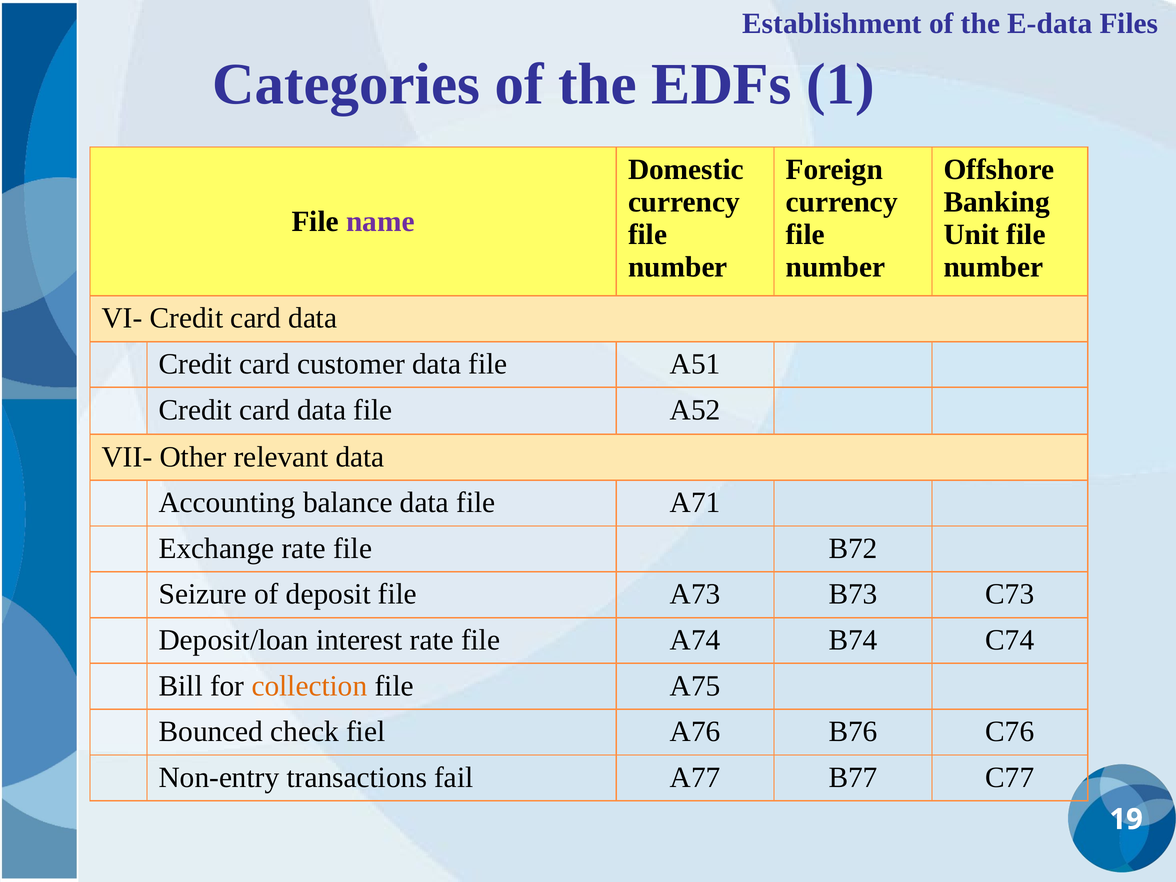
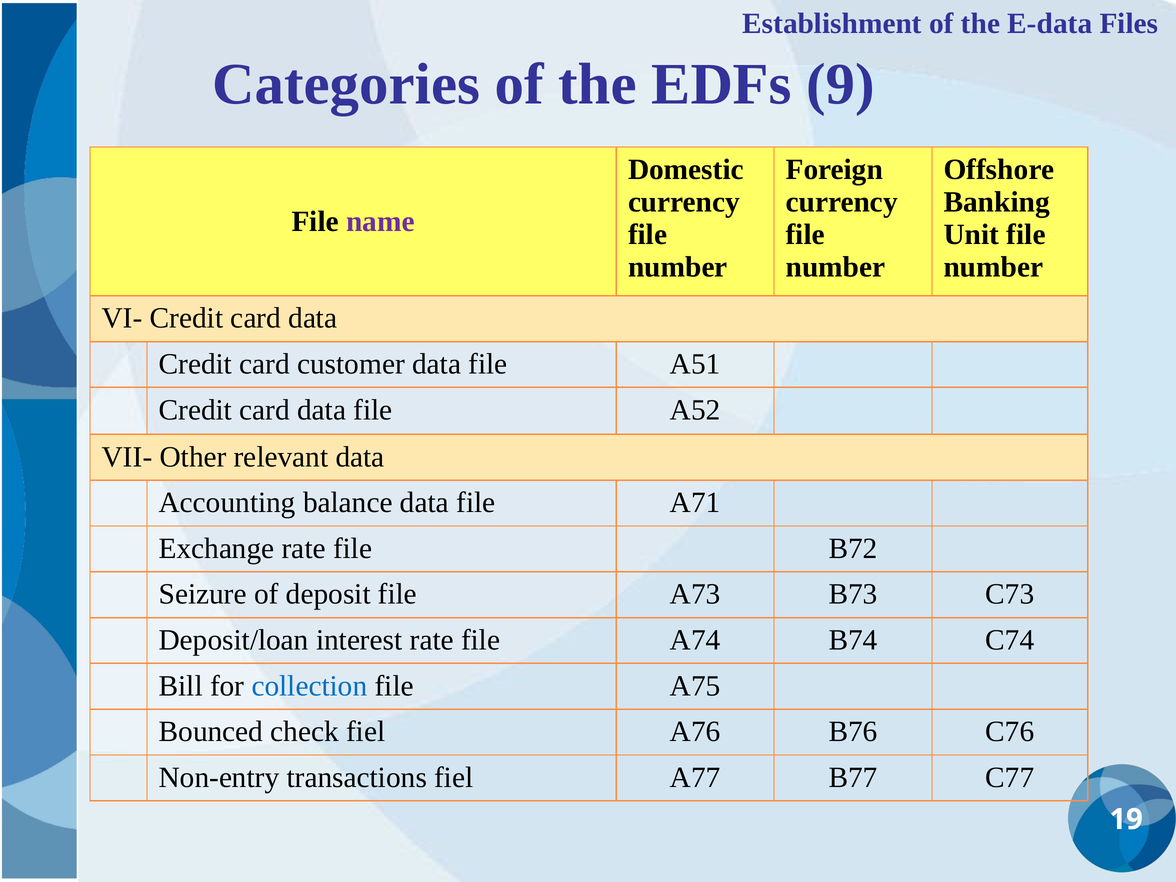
1: 1 -> 9 (841, 84)
collection colour: orange -> blue (309, 686)
transactions fail: fail -> fiel (454, 777)
